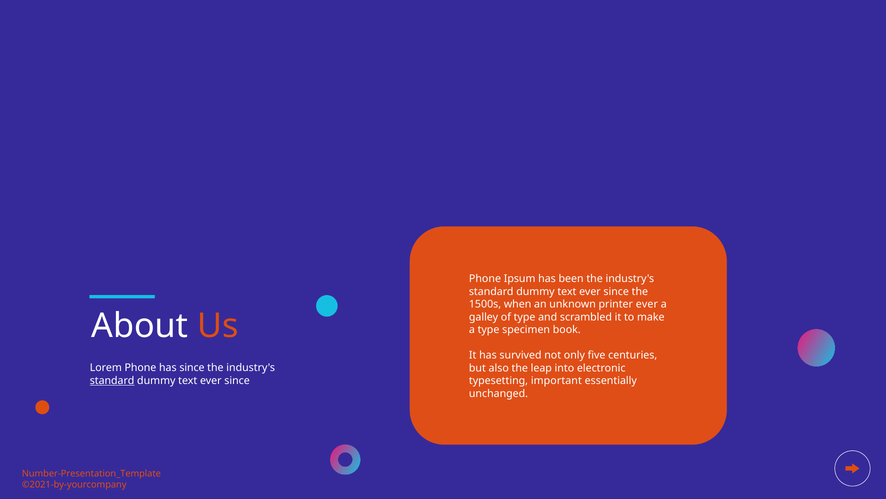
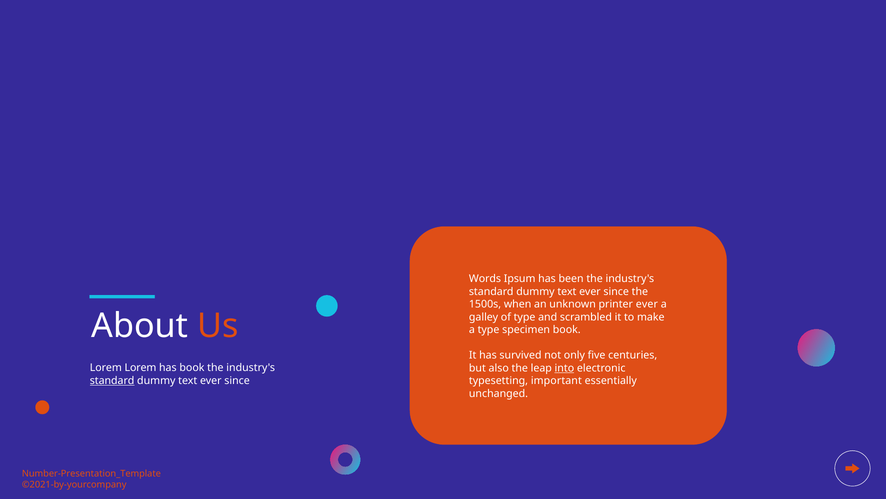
Phone: Phone -> Words (485, 279)
Lorem Phone: Phone -> Lorem (140, 367)
has since: since -> book (192, 367)
into underline: none -> present (564, 368)
